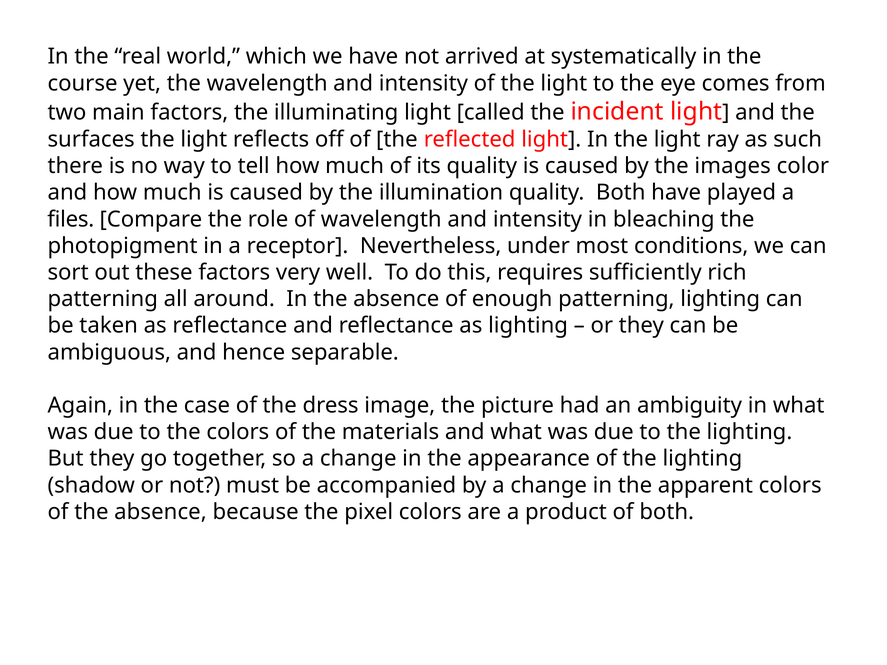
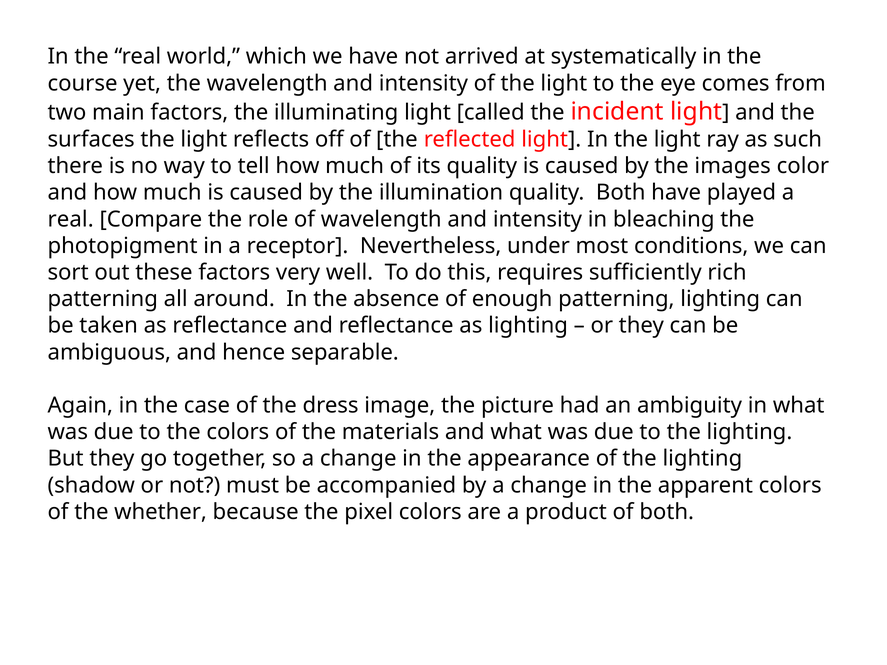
files: files -> real (71, 219)
of the absence: absence -> whether (161, 512)
